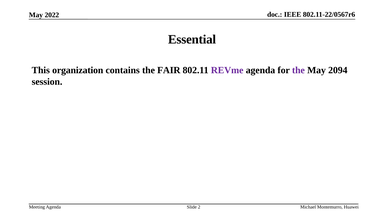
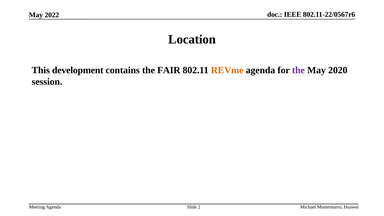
Essential: Essential -> Location (192, 39)
organization: organization -> development (78, 70)
REVme colour: purple -> orange (227, 70)
2094: 2094 -> 2020 (338, 70)
